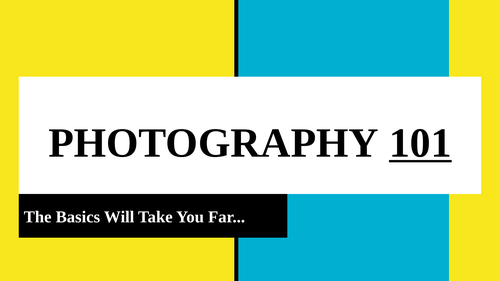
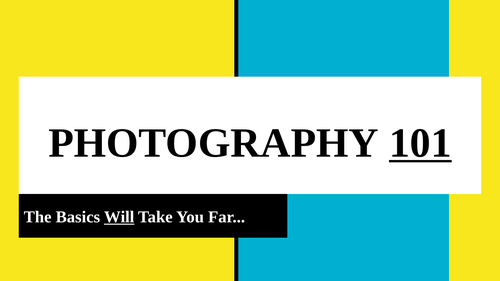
Will underline: none -> present (119, 217)
